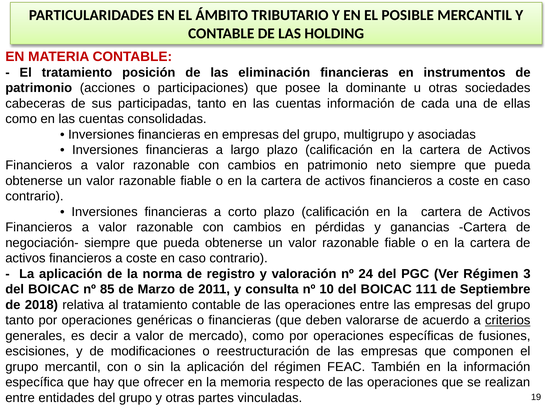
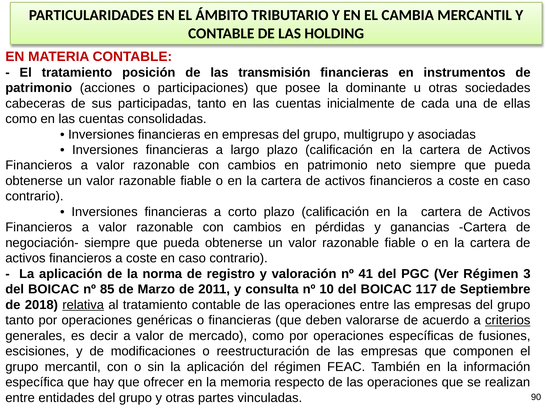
POSIBLE: POSIBLE -> CAMBIA (408, 15)
eliminación: eliminación -> transmisión (274, 72)
cuentas información: información -> inicialmente (361, 103)
24: 24 -> 41 (366, 274)
111: 111 -> 117 (426, 290)
relativa underline: none -> present (83, 305)
19: 19 -> 90 (536, 397)
